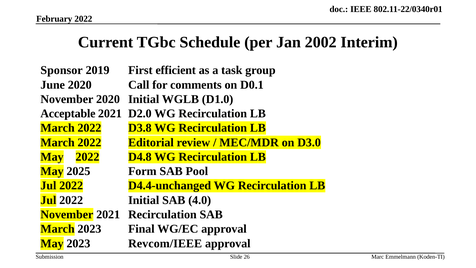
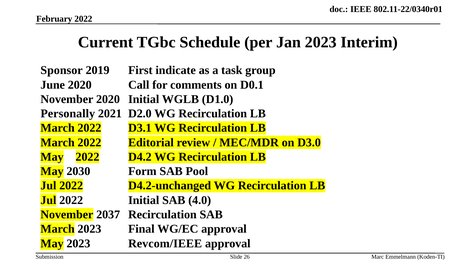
Jan 2002: 2002 -> 2023 (321, 42)
efficient: efficient -> indicate (176, 70)
Acceptable: Acceptable -> Personally (68, 113)
D3.8: D3.8 -> D3.1 (140, 128)
D4.8: D4.8 -> D4.2 (140, 157)
2025: 2025 -> 2030 (78, 171)
D4.4-unchanged: D4.4-unchanged -> D4.2-unchanged (170, 186)
November 2021: 2021 -> 2037 (108, 214)
